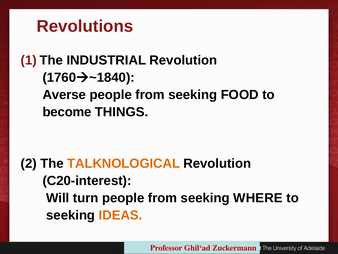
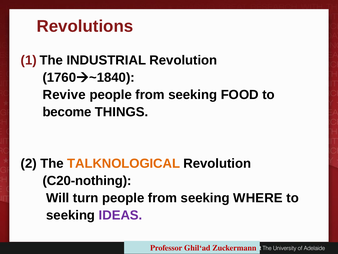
Averse: Averse -> Revive (64, 95)
C20-interest: C20-interest -> C20-nothing (87, 181)
IDEAS colour: orange -> purple (121, 215)
